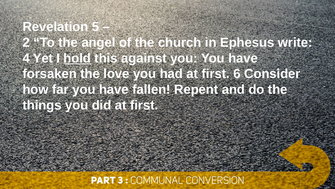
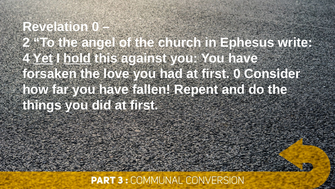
Revelation 5: 5 -> 0 (96, 27)
Yet underline: none -> present (43, 58)
first 6: 6 -> 0 (237, 74)
